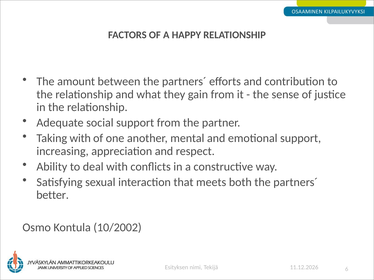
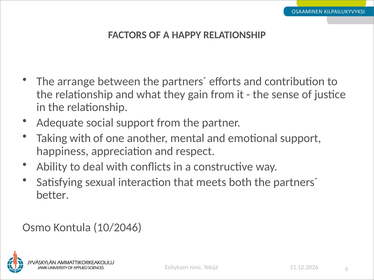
amount: amount -> arrange (76, 82)
increasing: increasing -> happiness (63, 151)
10/2002: 10/2002 -> 10/2046 (117, 228)
